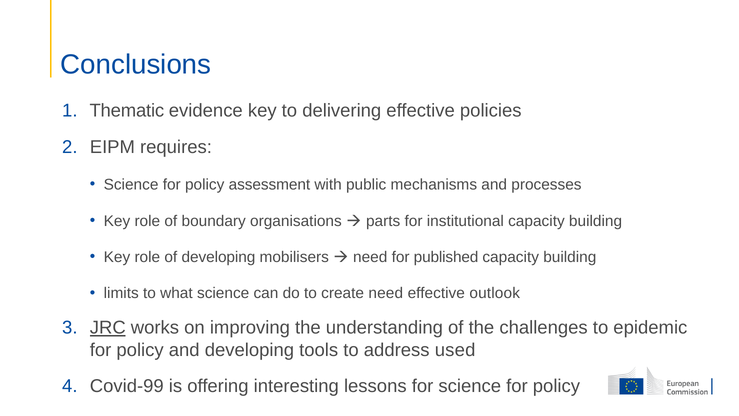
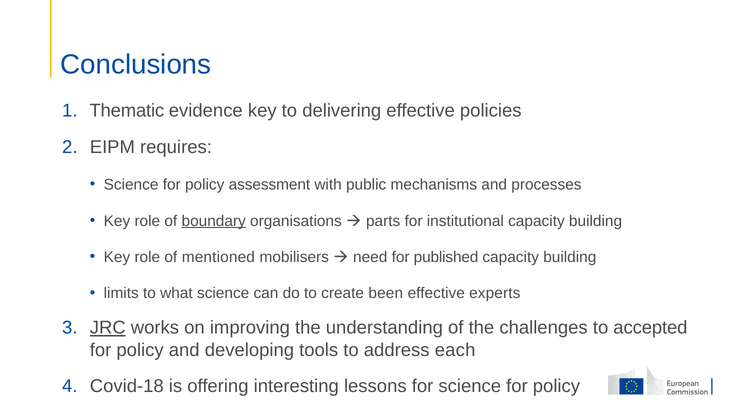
boundary underline: none -> present (214, 221)
of developing: developing -> mentioned (218, 257)
create need: need -> been (386, 293)
outlook: outlook -> experts (495, 293)
epidemic: epidemic -> accepted (650, 328)
used: used -> each (455, 350)
Covid-99: Covid-99 -> Covid-18 (127, 386)
